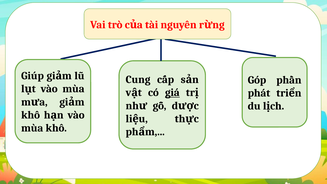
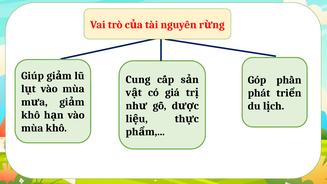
giá underline: present -> none (172, 93)
